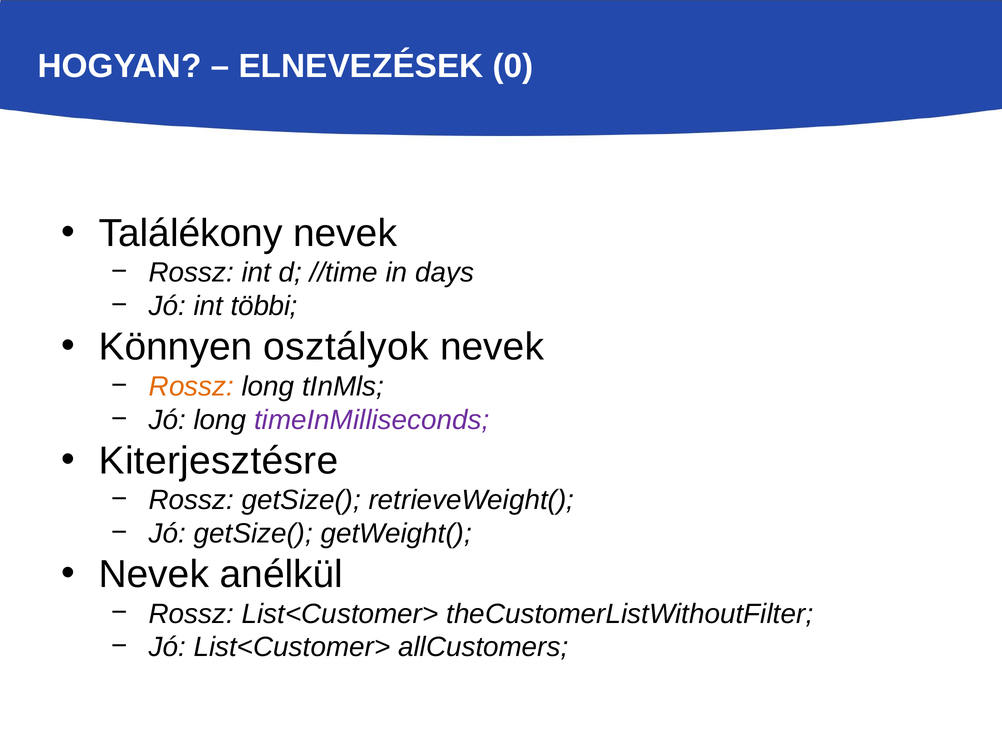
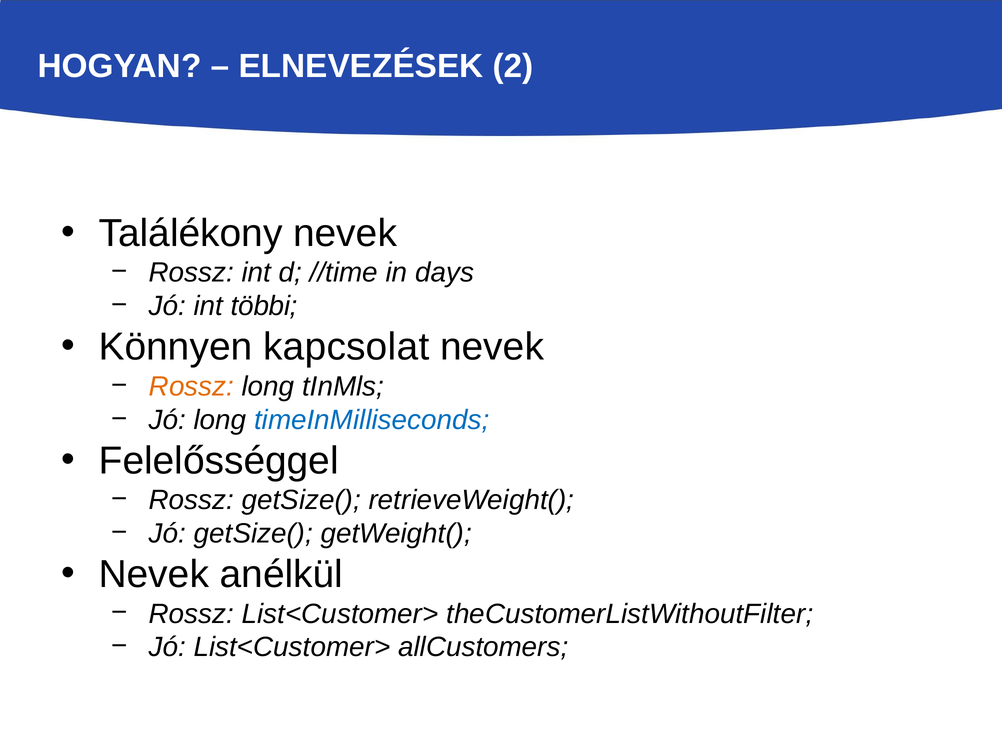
0: 0 -> 2 (513, 66)
osztályok: osztályok -> kapcsolat (346, 347)
timeInMilliseconds colour: purple -> blue (372, 420)
Kiterjesztésre: Kiterjesztésre -> Felelősséggel (219, 460)
